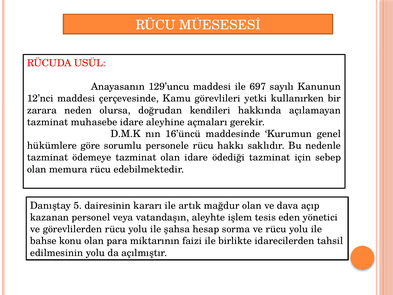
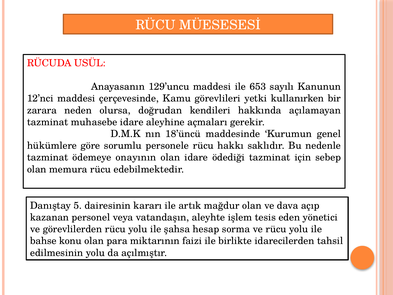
697: 697 -> 653 (258, 87)
16’üncü: 16’üncü -> 18’üncü (183, 134)
ödemeye tazminat: tazminat -> onayının (136, 157)
